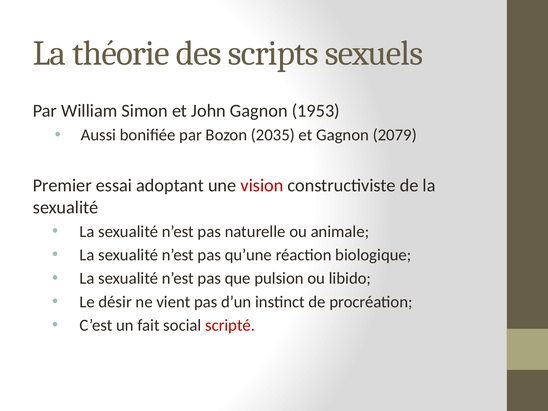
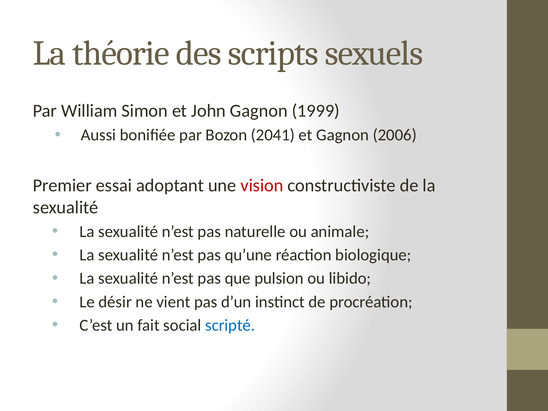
1953: 1953 -> 1999 (316, 111)
2035: 2035 -> 2041 (273, 135)
2079: 2079 -> 2006 (395, 135)
scripté colour: red -> blue (230, 325)
